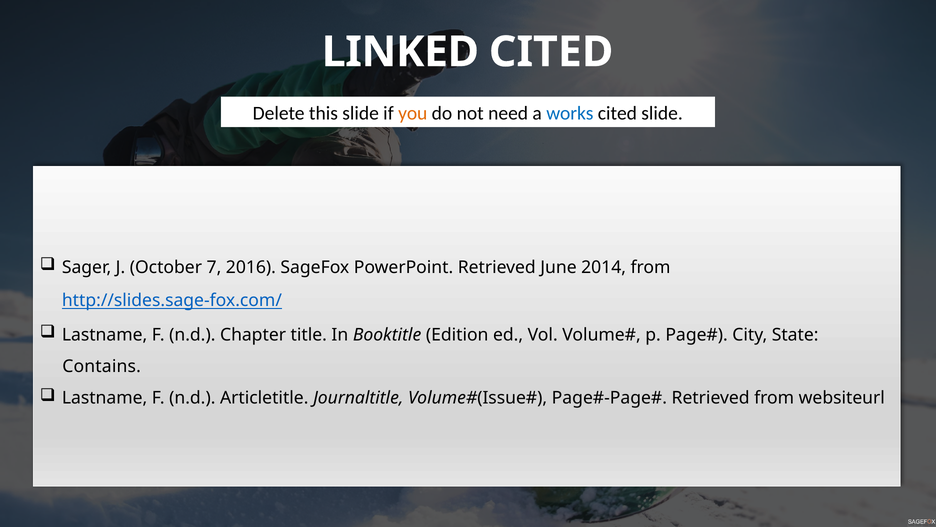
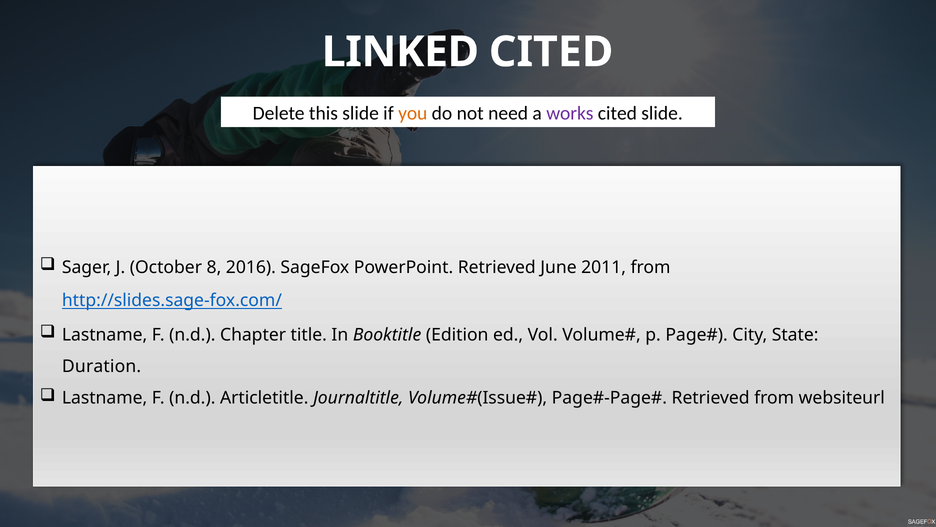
works colour: blue -> purple (570, 113)
7: 7 -> 8 (214, 267)
2014: 2014 -> 2011 (604, 267)
Contains: Contains -> Duration (102, 366)
